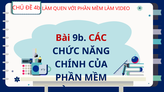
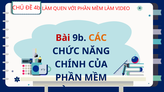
CÁC colour: red -> orange (98, 38)
